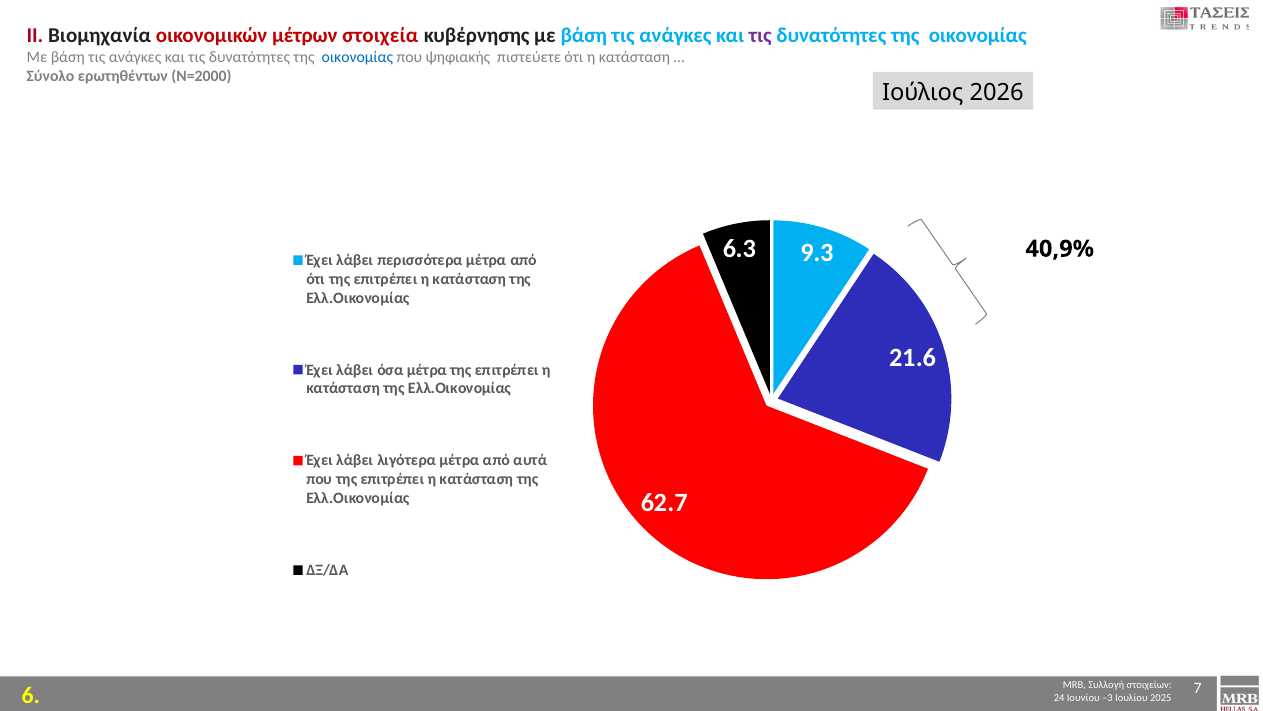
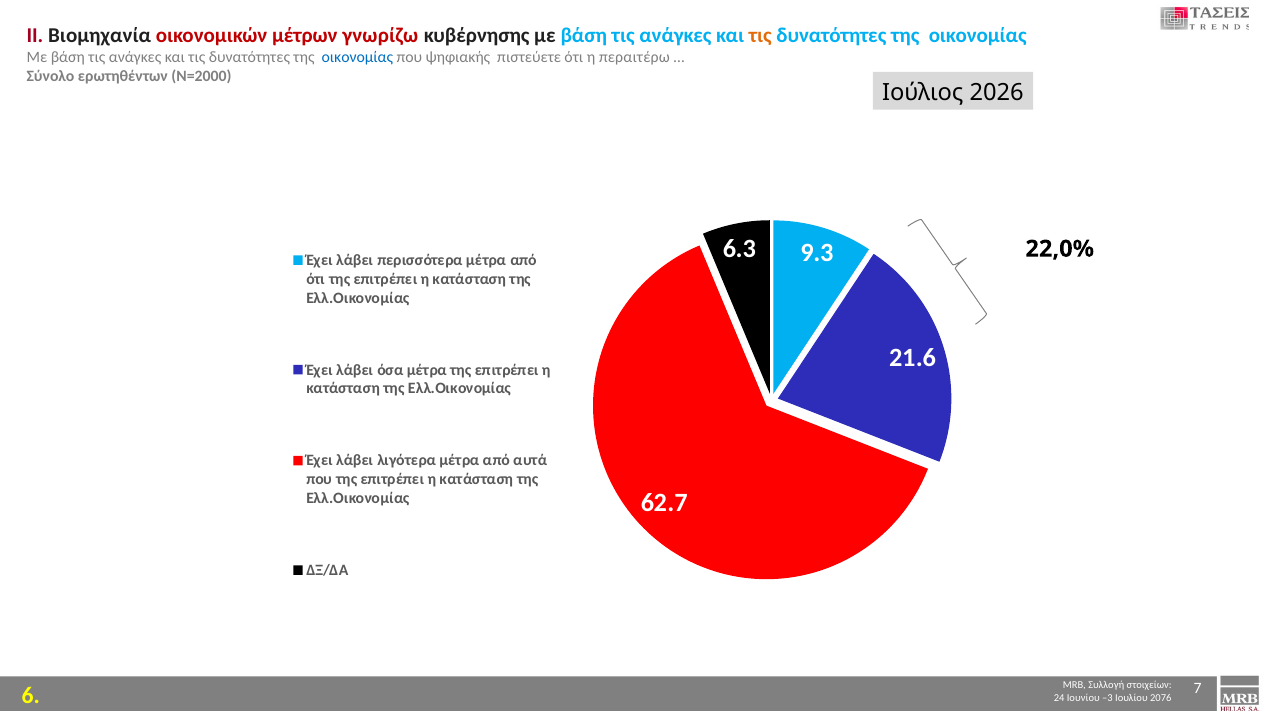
στοιχεία: στοιχεία -> γνωρίζω (380, 36)
τις colour: purple -> orange (760, 36)
ότι η κατάσταση: κατάσταση -> περαιτέρω (634, 57)
40,9%: 40,9% -> 22,0% (1060, 249)
2025: 2025 -> 2076 (1161, 697)
